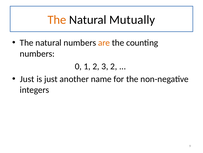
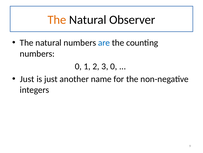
Mutually: Mutually -> Observer (132, 20)
are colour: orange -> blue (104, 43)
3 2: 2 -> 0 (114, 66)
